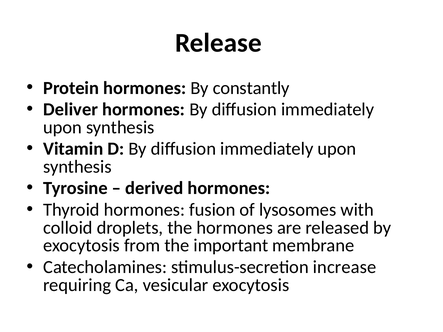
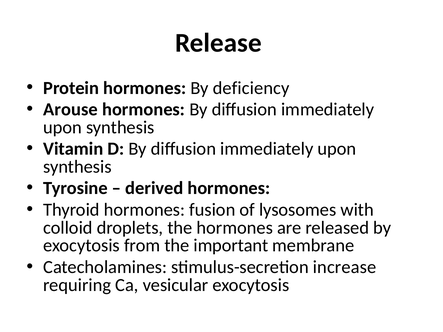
constantly: constantly -> deficiency (251, 88)
Deliver: Deliver -> Arouse (71, 109)
